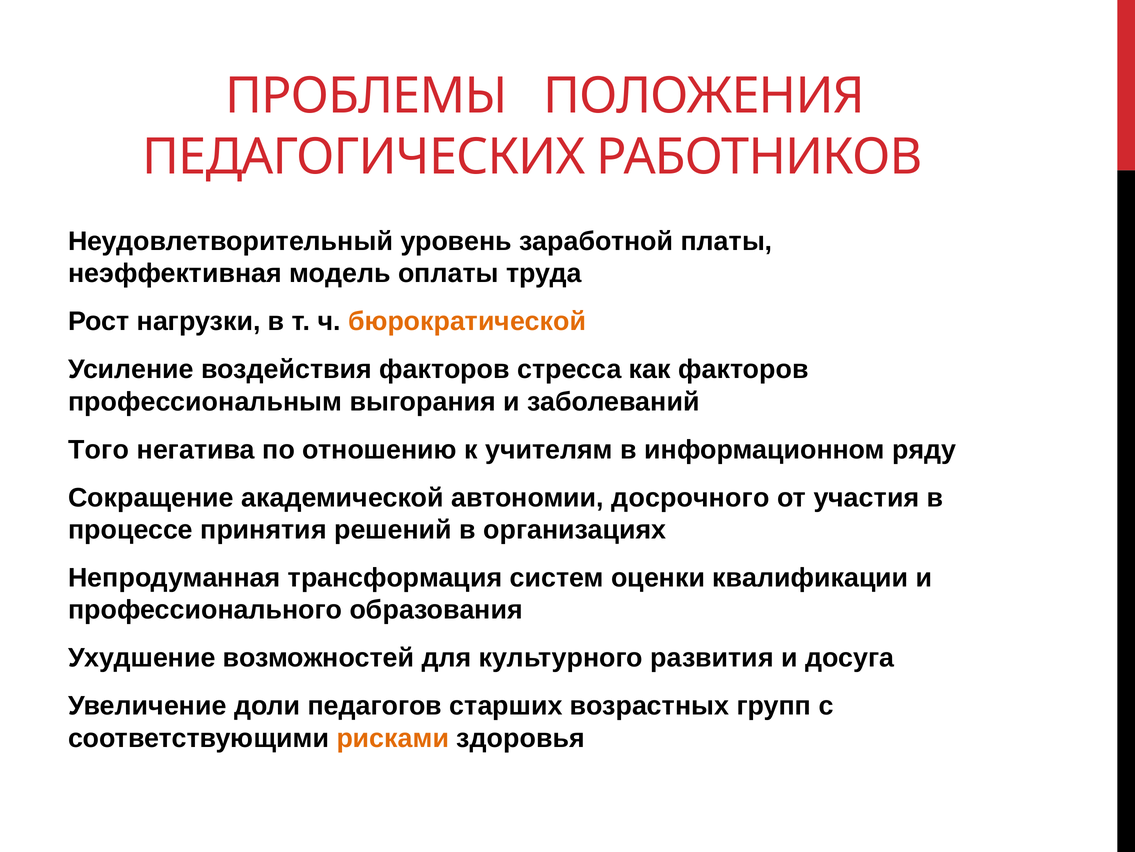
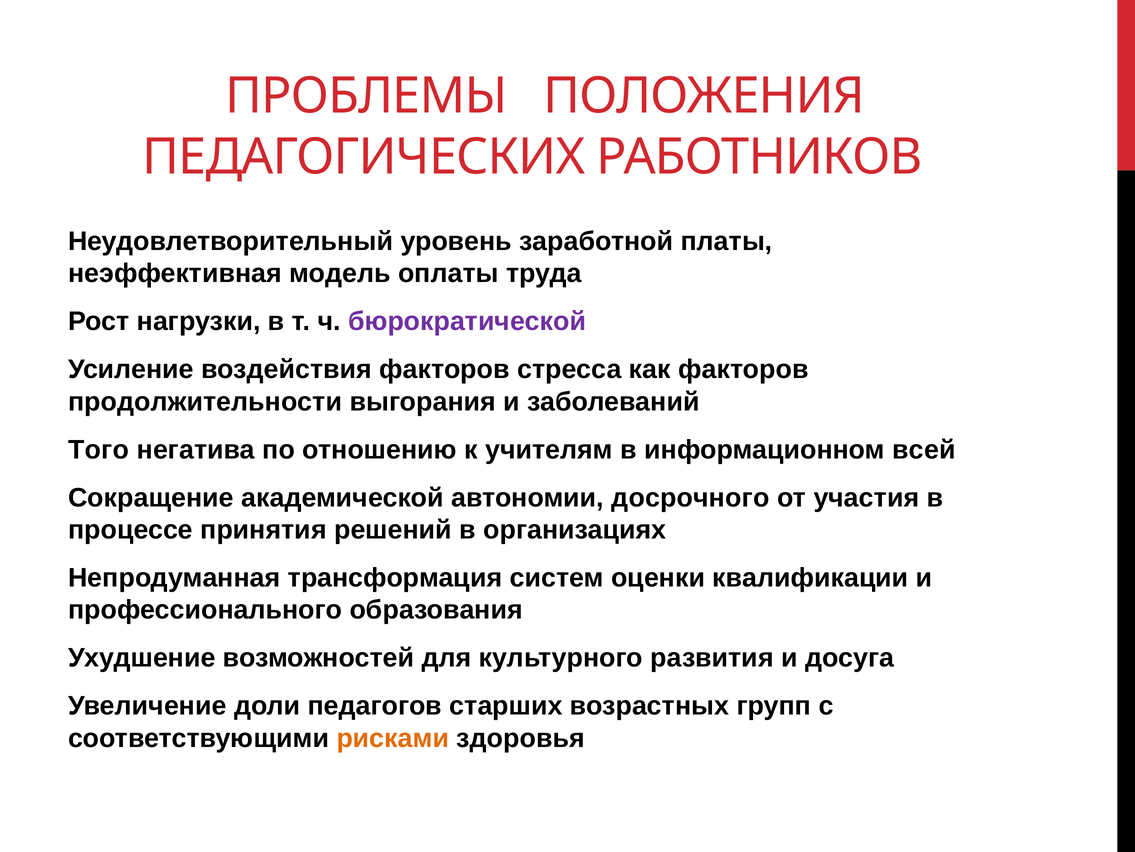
бюрократической colour: orange -> purple (467, 321)
профессиональным: профессиональным -> продолжительности (205, 401)
ряду: ряду -> всей (924, 449)
